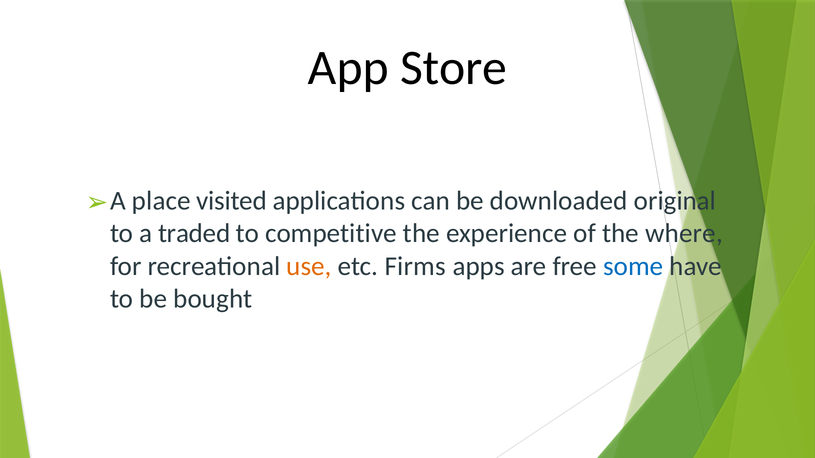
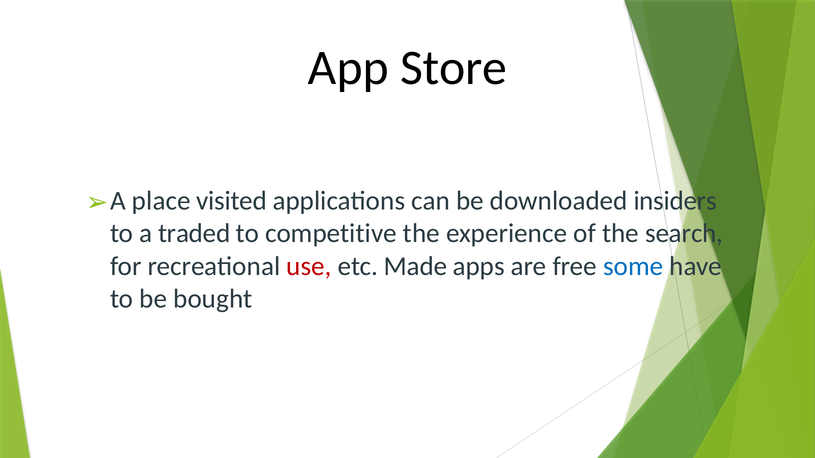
original: original -> insiders (675, 201)
where: where -> search (684, 234)
use colour: orange -> red (309, 266)
Firms: Firms -> Made (416, 266)
